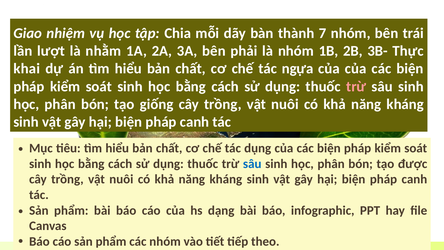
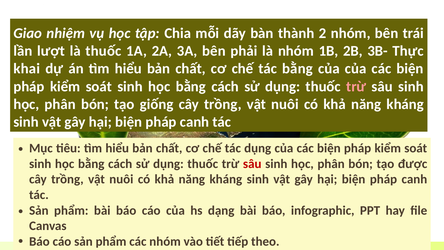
7: 7 -> 2 (323, 33)
là nhằm: nhằm -> thuốc (103, 51)
tác ngựa: ngựa -> bằng (298, 69)
sâu colour: blue -> red (252, 164)
